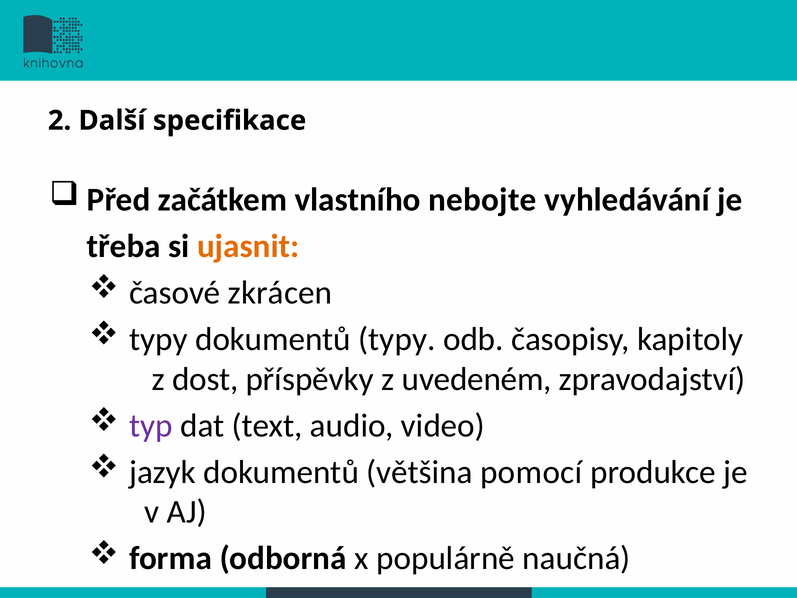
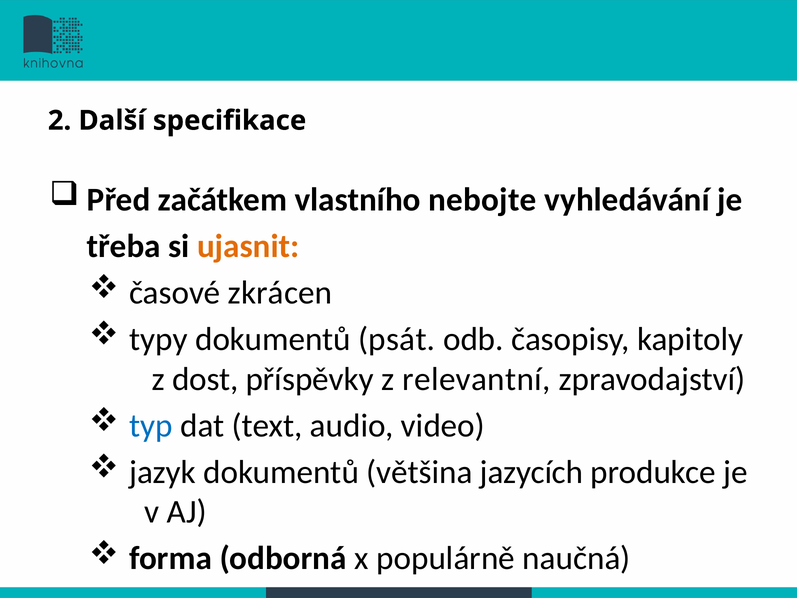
dokumentů typy: typy -> psát (397, 339)
uvedeném: uvedeném -> relevantní (476, 379)
typ colour: purple -> blue (151, 425)
pomocí: pomocí -> jazycích (532, 472)
